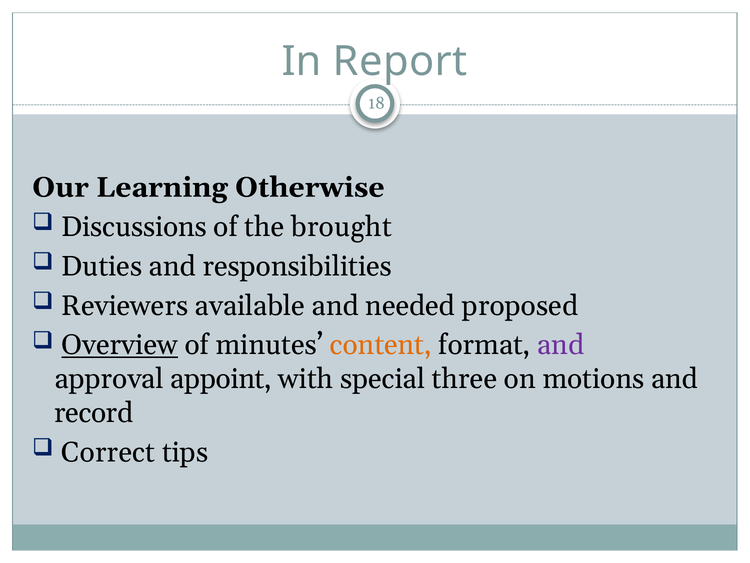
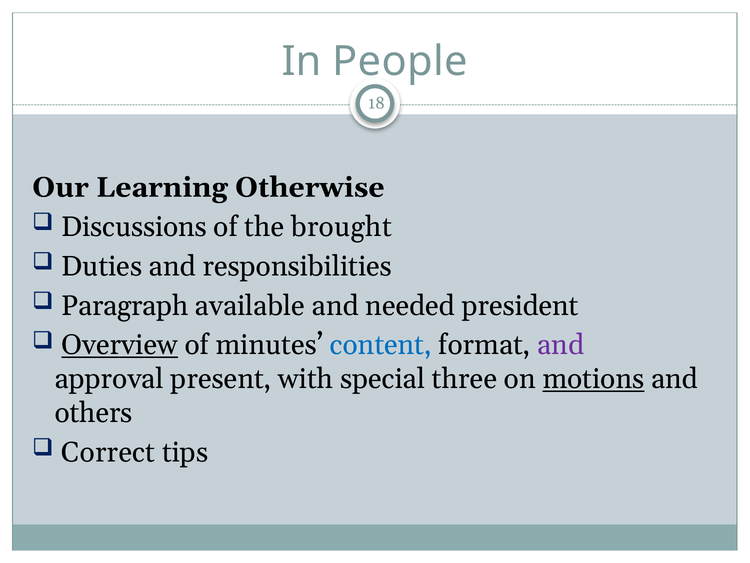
Report: Report -> People (400, 61)
Reviewers: Reviewers -> Paragraph (125, 305)
proposed: proposed -> president (520, 305)
content colour: orange -> blue (381, 345)
appoint: appoint -> present (221, 379)
motions underline: none -> present (593, 379)
record: record -> others (94, 412)
